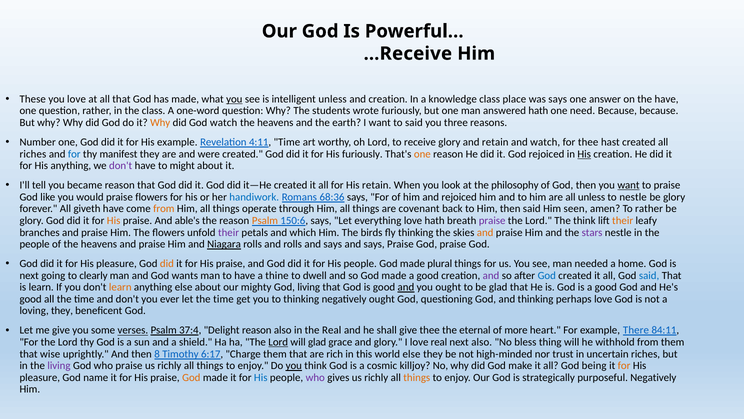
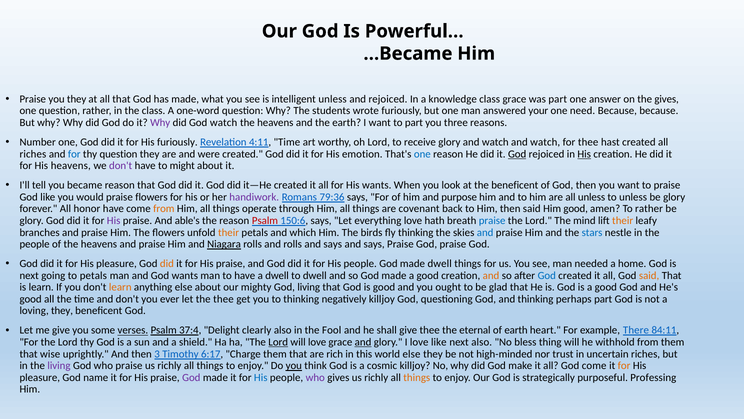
…Receive: …Receive -> …Became (408, 54)
These: These -> Praise (33, 99)
you love: love -> they (77, 99)
you underline: present -> none (234, 99)
and creation: creation -> rejoiced (388, 99)
class place: place -> grace (514, 99)
was says: says -> part (558, 99)
the have: have -> gives (667, 99)
answered hath: hath -> your (538, 111)
Why colour: orange -> purple (160, 122)
to said: said -> part (414, 122)
His example: example -> furiously (177, 142)
glory and retain: retain -> watch (495, 142)
thy manifest: manifest -> question (118, 154)
His furiously: furiously -> emotion (362, 154)
one colour: orange -> blue (422, 154)
God underline: none -> present (517, 154)
His anything: anything -> heavens (71, 166)
His retain: retain -> wants (377, 185)
the philosophy: philosophy -> beneficent (515, 185)
want underline: present -> none (628, 185)
handiwork colour: blue -> purple (254, 197)
68:36: 68:36 -> 79:36 (332, 197)
and rejoiced: rejoiced -> purpose (459, 197)
to nestle: nestle -> unless (633, 197)
giveth: giveth -> honor (87, 209)
Him seen: seen -> good (576, 209)
His colour: orange -> purple (114, 220)
Psalm colour: orange -> red (265, 220)
praise colour: purple -> blue (492, 220)
The think: think -> mind (584, 220)
their colour: purple -> orange (229, 232)
and colour: orange -> blue (485, 232)
stars colour: purple -> blue (592, 232)
made plural: plural -> dwell (440, 263)
to clearly: clearly -> petals (93, 275)
a thine: thine -> dwell (277, 275)
and colour: purple -> orange (491, 275)
said colour: blue -> orange (649, 275)
and underline: present -> none (406, 287)
let the time: time -> thee (223, 299)
negatively ought: ought -> killjoy (382, 299)
perhaps love: love -> part (603, 299)
Delight reason: reason -> clearly (257, 330)
the Real: Real -> Fool (332, 330)
of more: more -> earth (516, 330)
will glad: glad -> love (317, 342)
and underline: none -> present (363, 342)
love real: real -> like (439, 342)
8: 8 -> 3 (157, 354)
God being: being -> come (594, 365)
God colour: orange -> purple (191, 377)
purposeful Negatively: Negatively -> Professing (653, 377)
